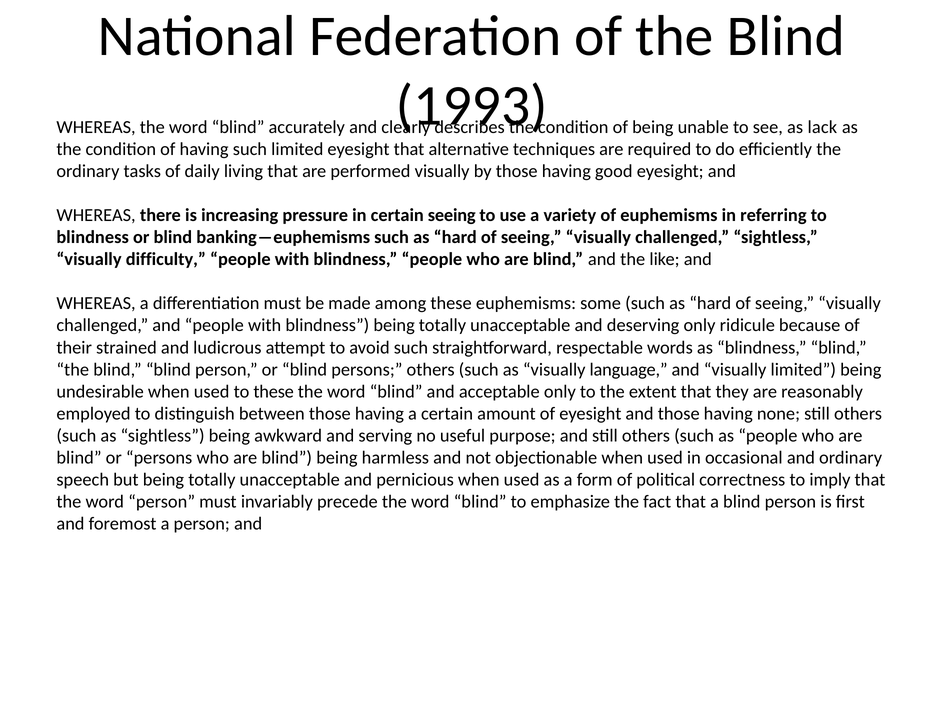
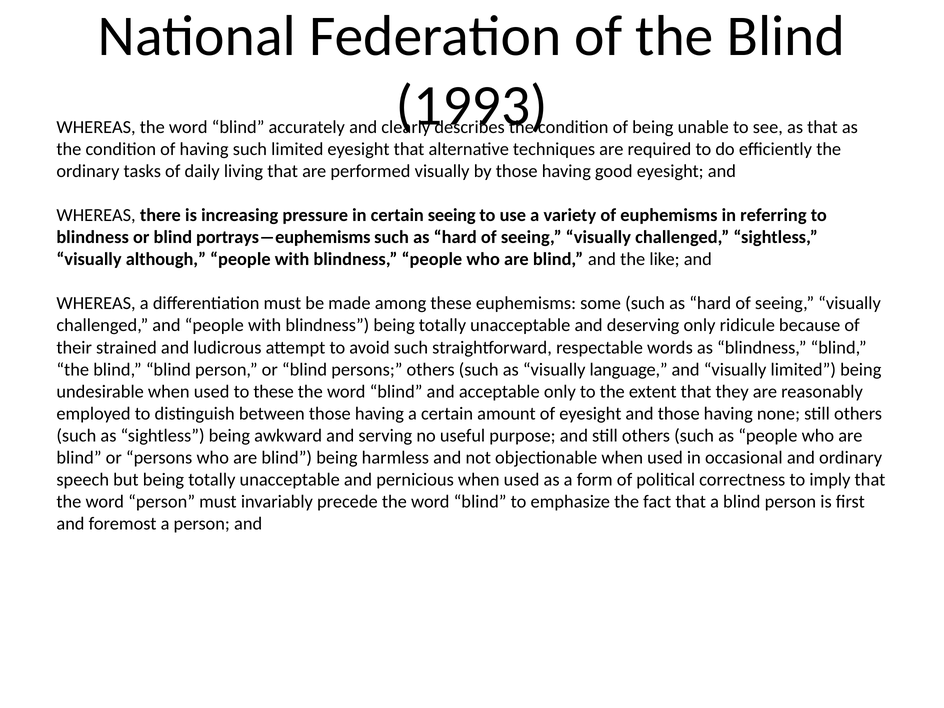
as lack: lack -> that (822, 127)
banking―euphemisms: banking―euphemisms -> portrays―euphemisms (283, 237)
difficulty: difficulty -> although (166, 259)
